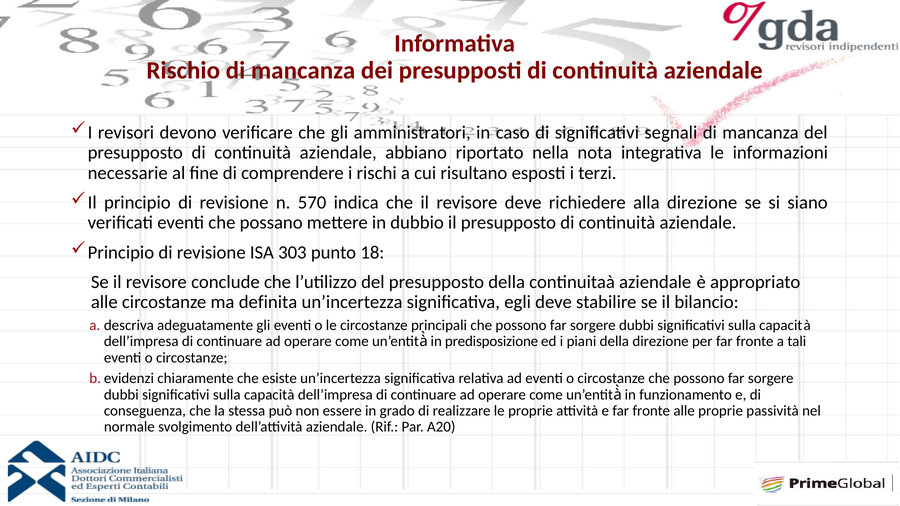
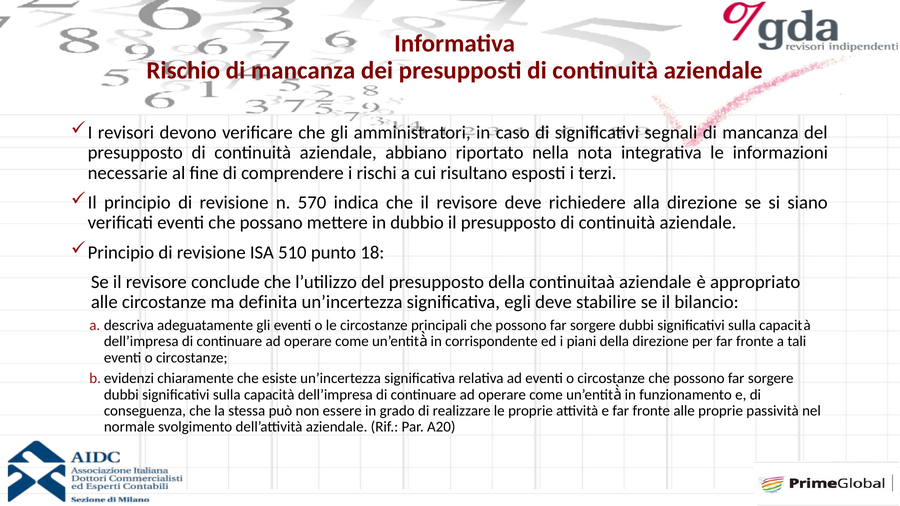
303: 303 -> 510 (292, 253)
predisposizione: predisposizione -> corrispondente (492, 342)
